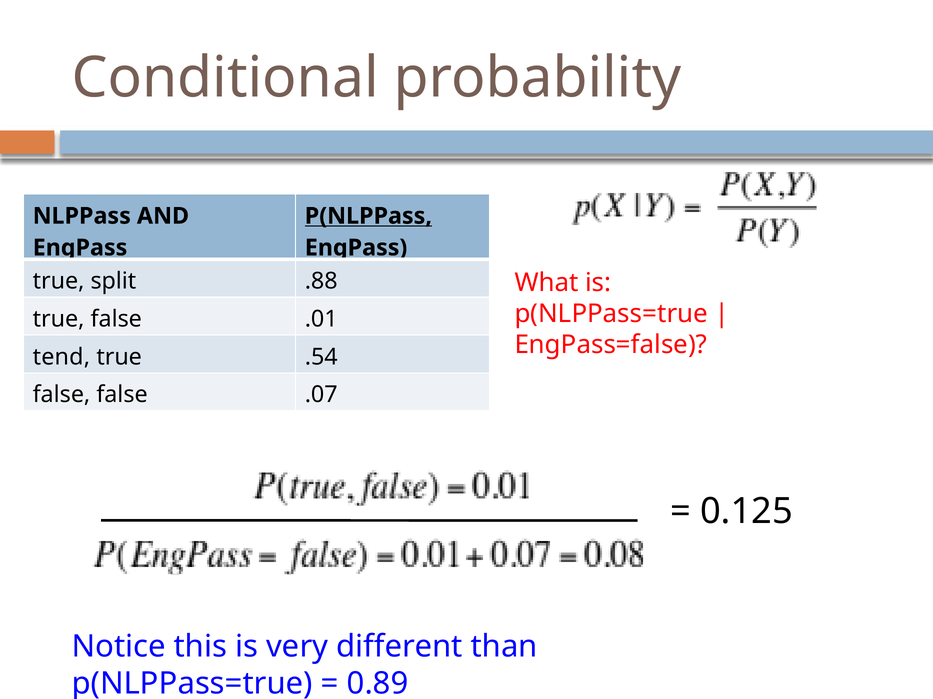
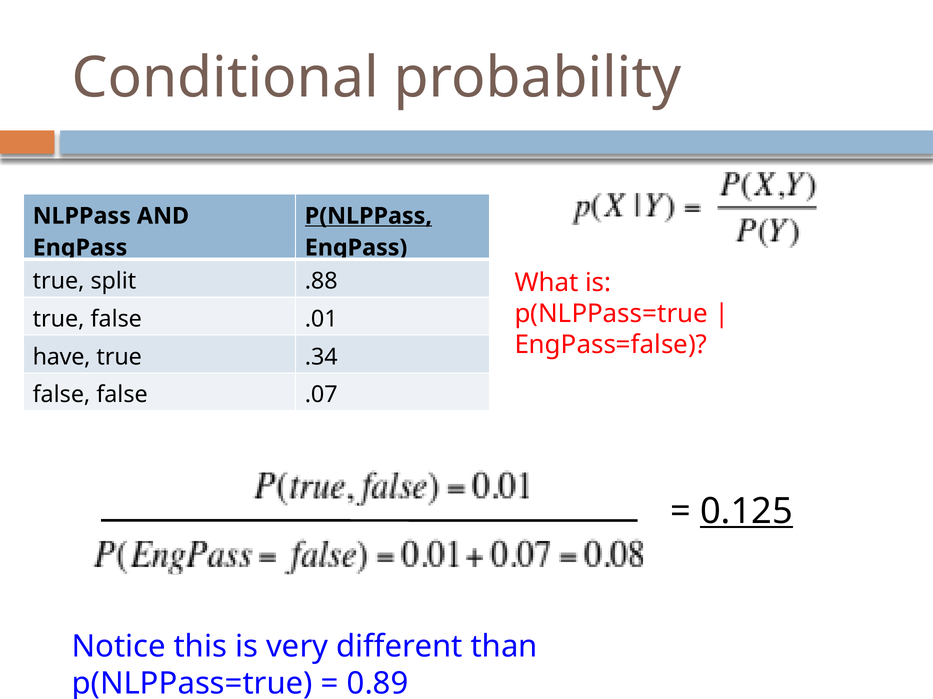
tend: tend -> have (62, 357)
.54: .54 -> .34 (321, 357)
0.125 underline: none -> present (746, 512)
